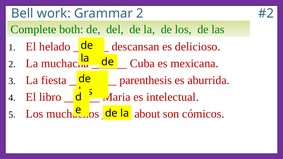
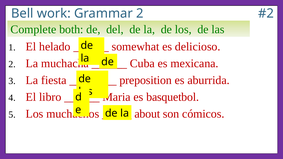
descansan: descansan -> somewhat (135, 47)
parenthesis: parenthesis -> preposition (146, 80)
intelectual: intelectual -> basquetbol (173, 97)
